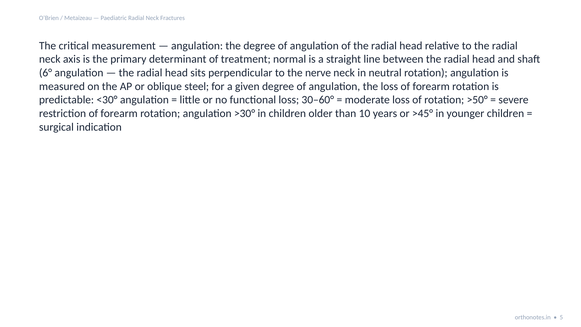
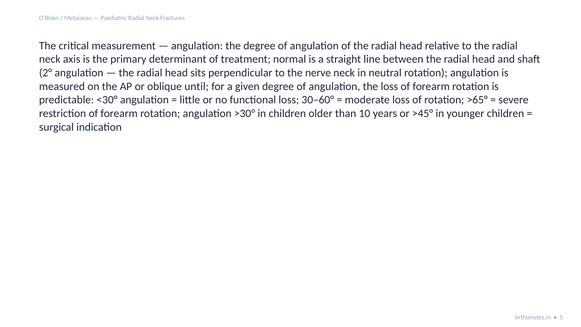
6°: 6° -> 2° (46, 73)
steel: steel -> until (197, 86)
>50°: >50° -> >65° (477, 100)
